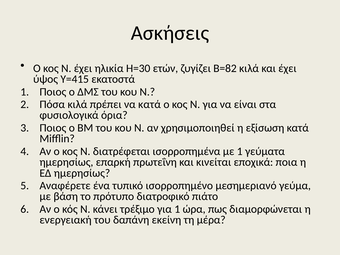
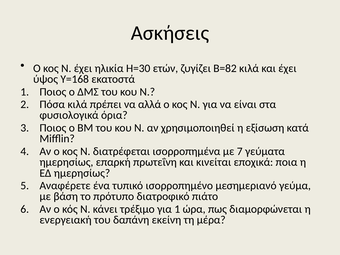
Υ=415: Υ=415 -> Υ=168 (75, 79)
να κατά: κατά -> αλλά (150, 104)
με 1: 1 -> 7 (240, 151)
